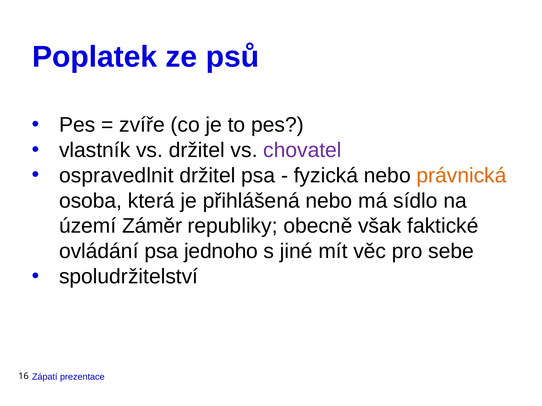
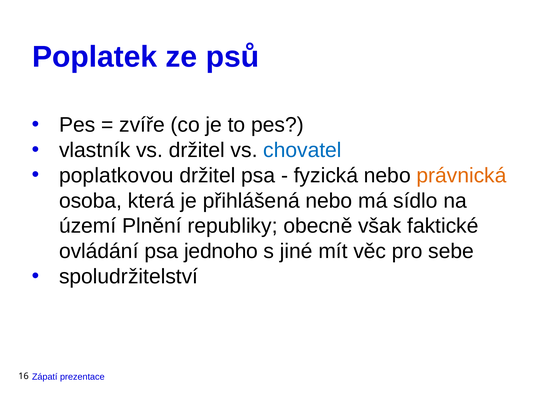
chovatel colour: purple -> blue (302, 150)
ospravedlnit: ospravedlnit -> poplatkovou (116, 176)
Záměr: Záměr -> Plnění (152, 226)
